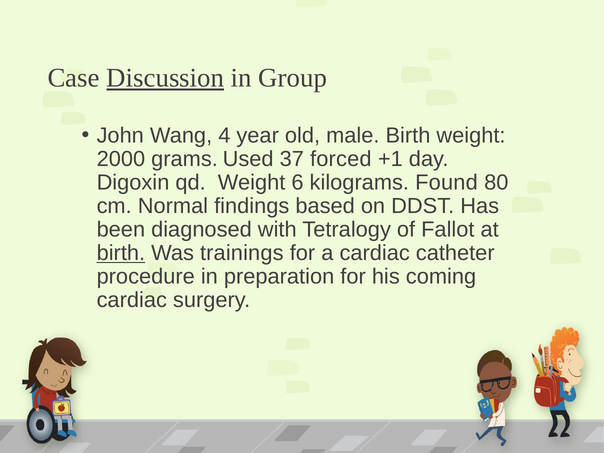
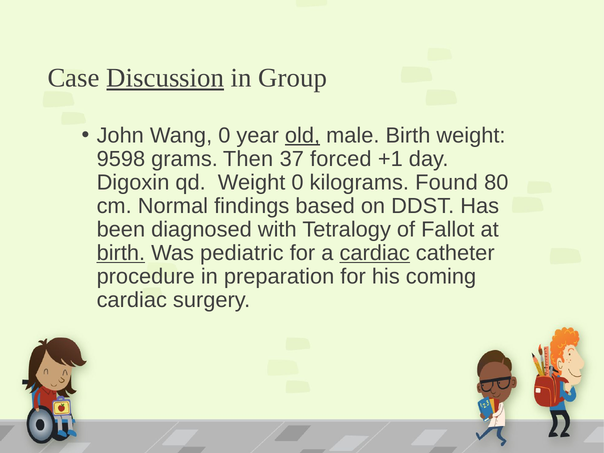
Wang 4: 4 -> 0 (224, 135)
old underline: none -> present (303, 135)
2000: 2000 -> 9598 (121, 159)
Used: Used -> Then (248, 159)
Weight 6: 6 -> 0 (297, 183)
trainings: trainings -> pediatric (242, 253)
cardiac underline: none -> present (375, 253)
